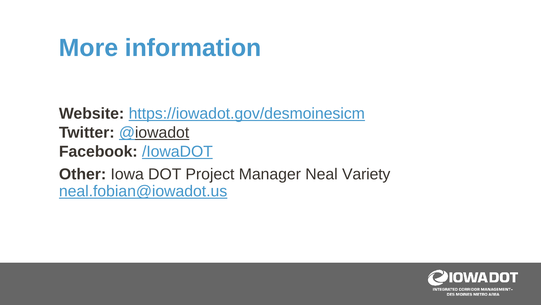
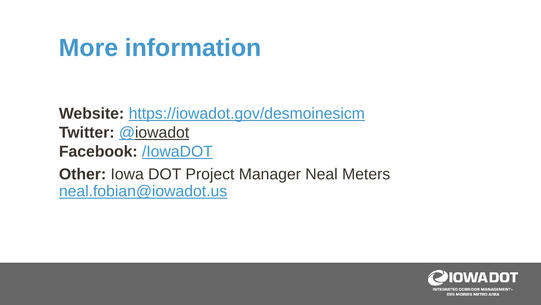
Variety: Variety -> Meters (366, 174)
